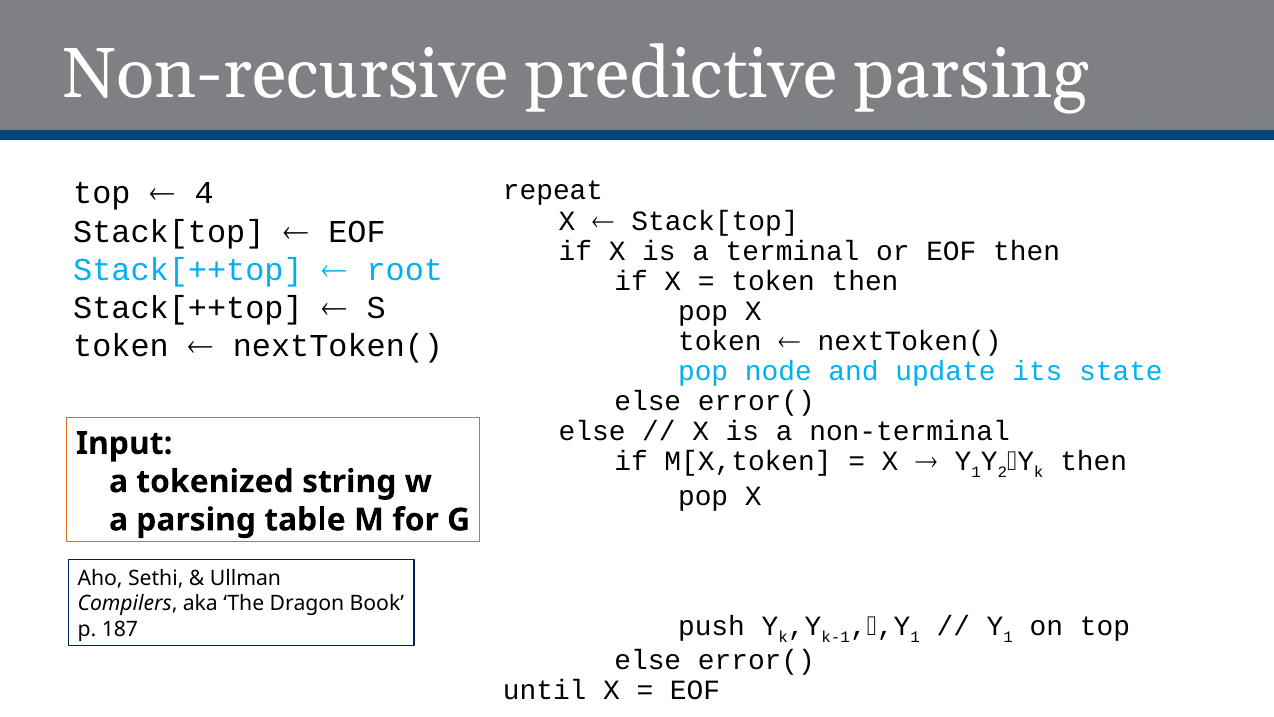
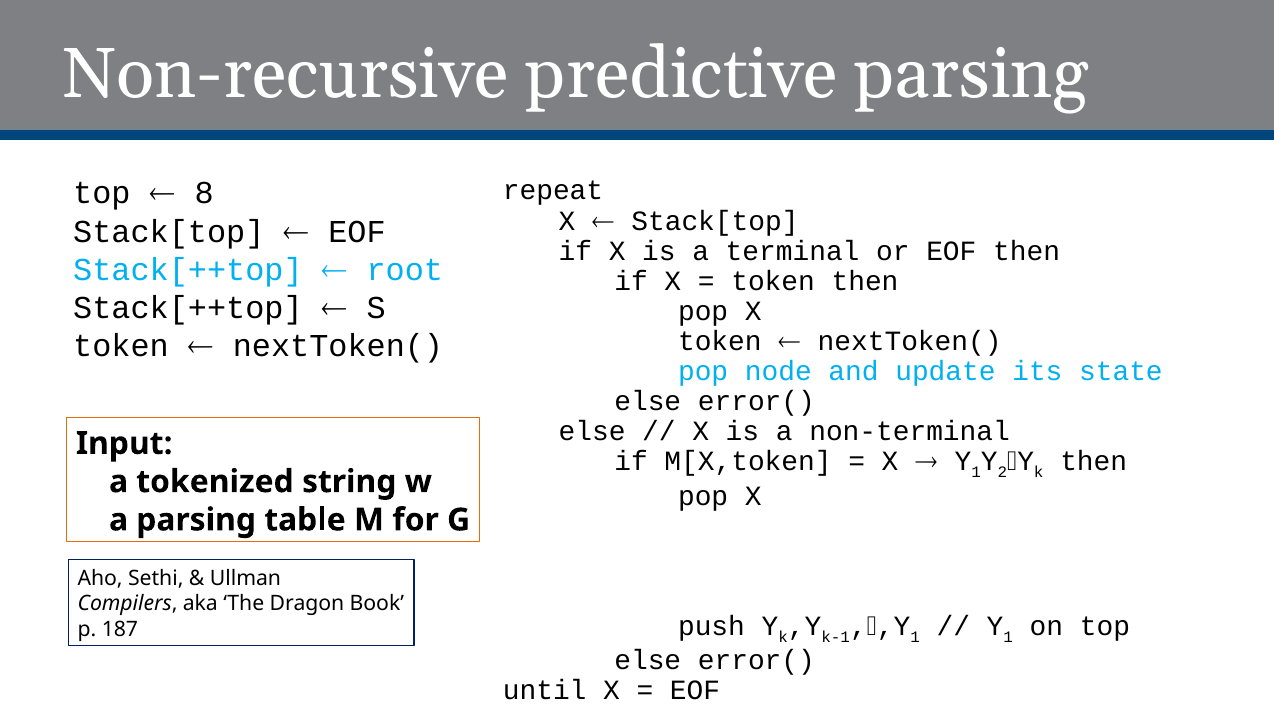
4: 4 -> 8 (204, 193)
